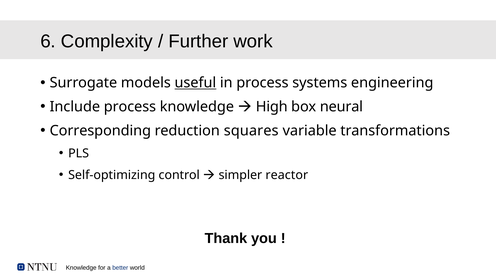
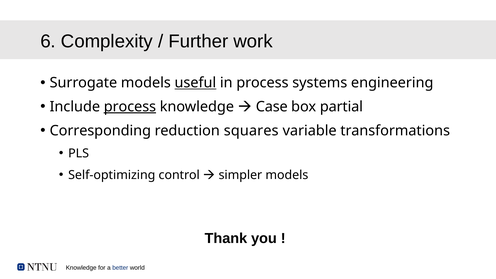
process underline: none -> present (130, 107)
High: High -> Case (272, 107)
neural: neural -> partial (341, 107)
simpler reactor: reactor -> models (287, 175)
